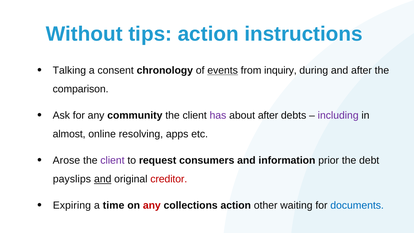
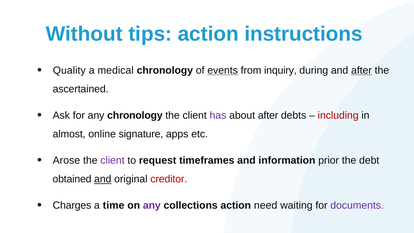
Talking: Talking -> Quality (69, 70)
consent: consent -> medical (116, 70)
after underline: none -> present (361, 70)
comparison: comparison -> ascertained (81, 89)
any community: community -> chronology (135, 115)
including colour: purple -> red (338, 115)
resolving: resolving -> signature (141, 134)
consumers: consumers -> timeframes (207, 160)
payslips: payslips -> obtained (72, 179)
Expiring: Expiring -> Charges (72, 205)
any colour: red -> purple (152, 205)
other: other -> need (266, 205)
documents colour: blue -> purple (357, 205)
